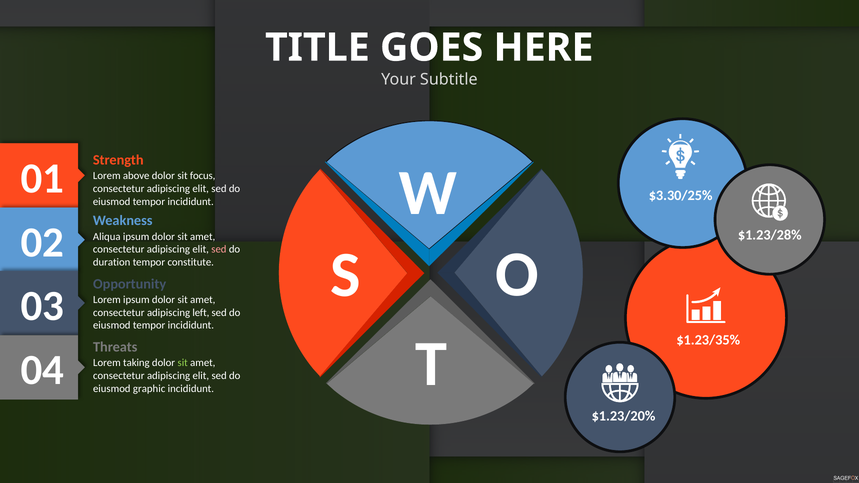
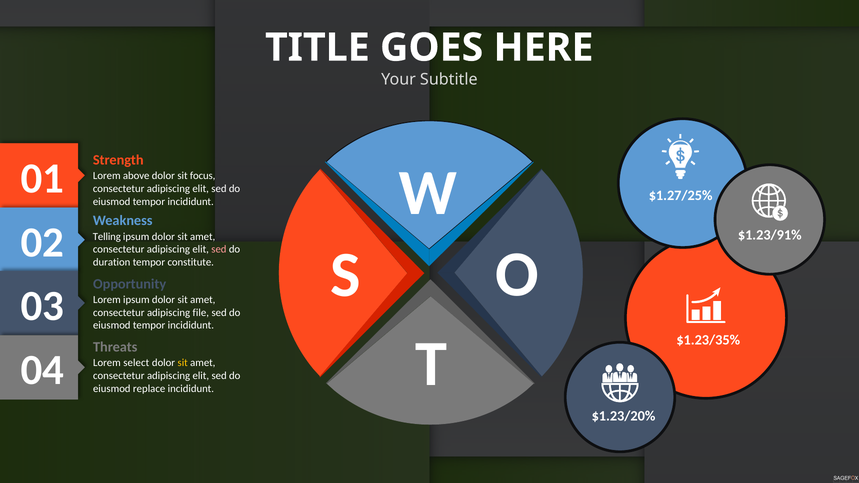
$3.30/25%: $3.30/25% -> $1.27/25% (681, 195)
$1.23/28%: $1.23/28% -> $1.23/91% (770, 235)
Aliqua: Aliqua -> Telling (107, 237)
left: left -> file (201, 313)
taking: taking -> select (136, 363)
sit colour: light green -> yellow (183, 363)
graphic: graphic -> replace (149, 389)
